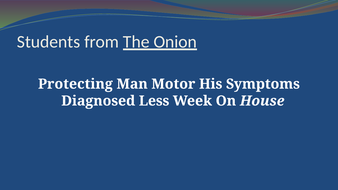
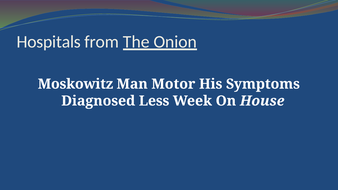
Students: Students -> Hospitals (49, 42)
Protecting: Protecting -> Moskowitz (76, 84)
